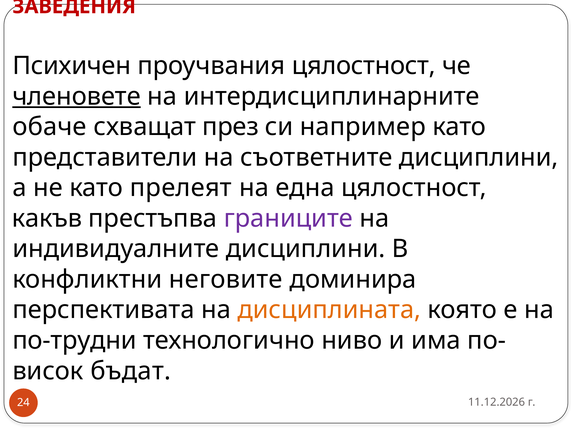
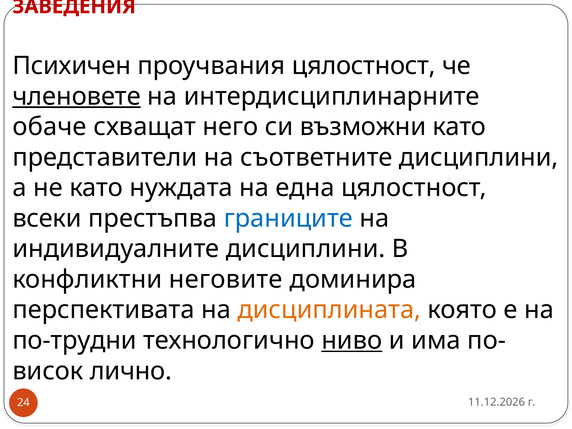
през: през -> него (230, 127)
например: например -> възможни (363, 127)
прелеят: прелеят -> нуждата (181, 188)
какъв: какъв -> всеки (47, 218)
границите colour: purple -> blue (288, 218)
ниво underline: none -> present (352, 340)
бъдат: бъдат -> лично (131, 371)
